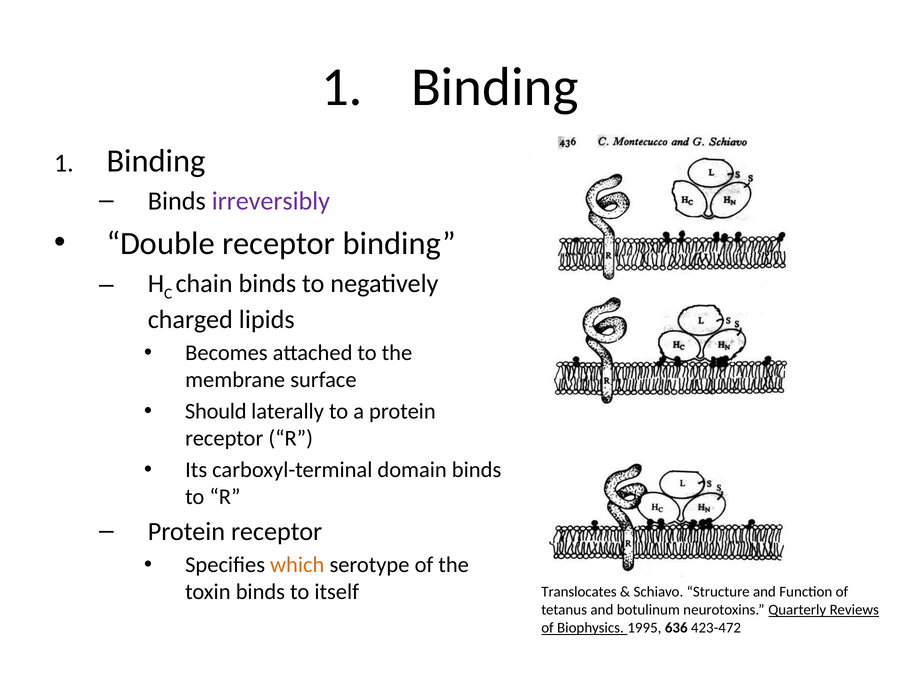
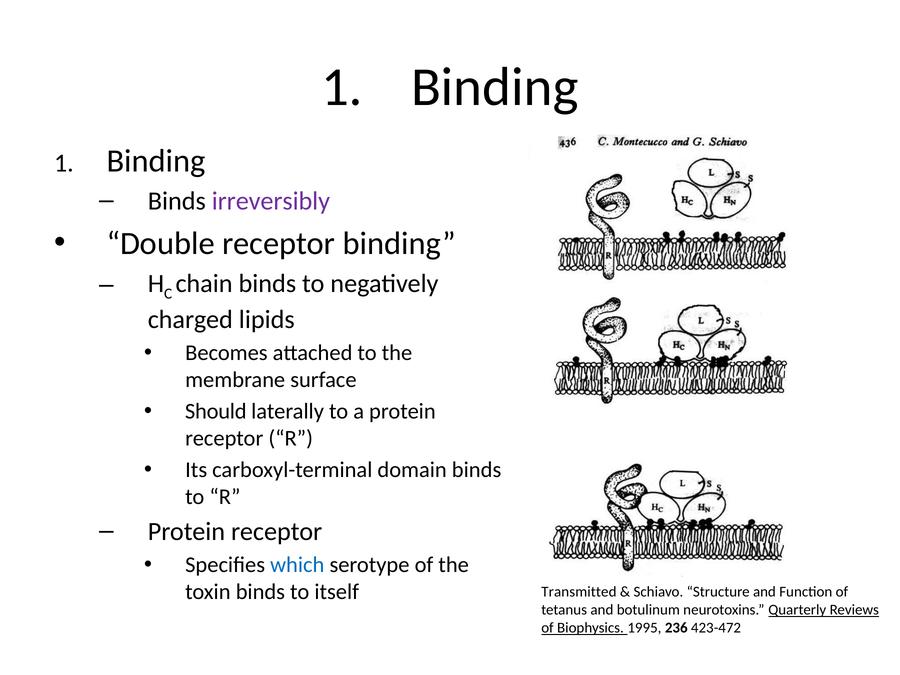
which colour: orange -> blue (297, 565)
Translocates: Translocates -> Transmitted (579, 592)
636: 636 -> 236 (676, 628)
